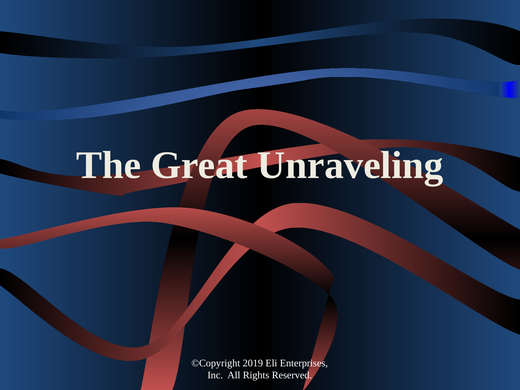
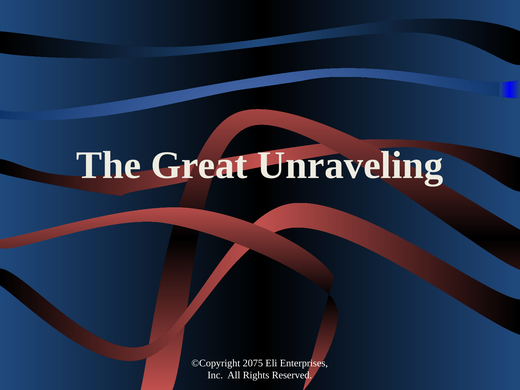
2019: 2019 -> 2075 (253, 363)
